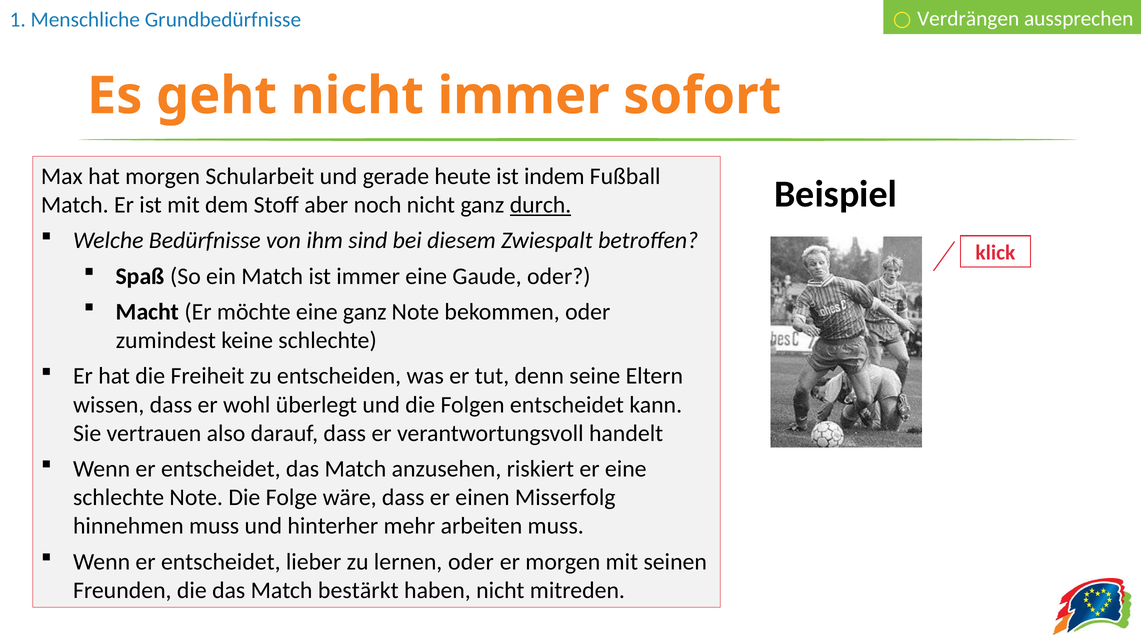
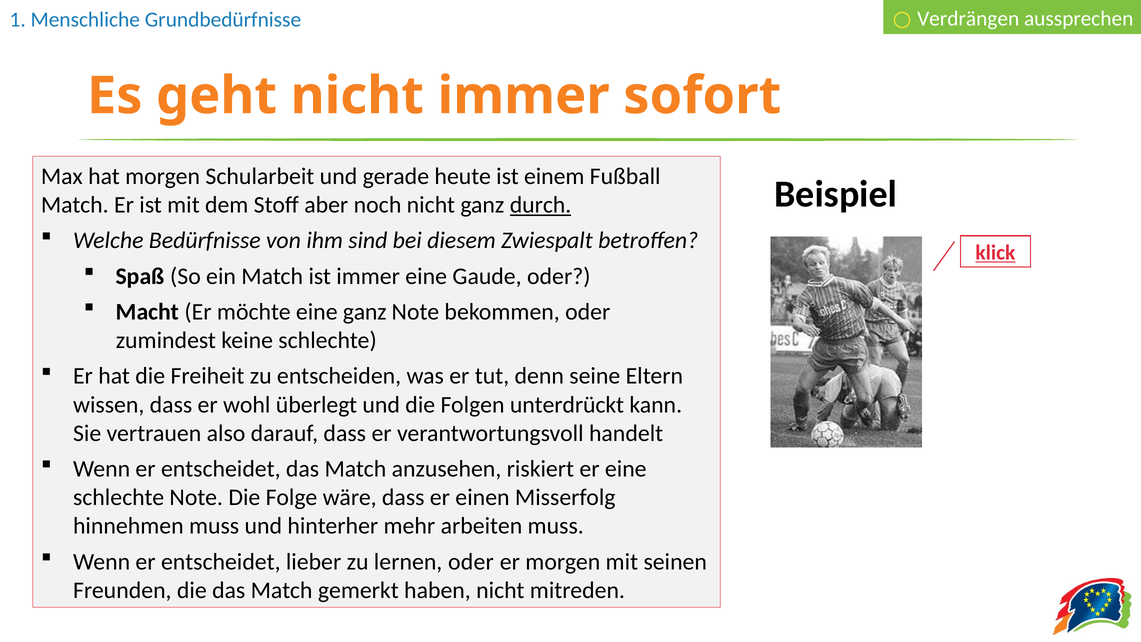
indem: indem -> einem (554, 176)
klick underline: none -> present (995, 253)
entscheidet: entscheidet -> unterdrückt (567, 405)
bestärkt: bestärkt -> gemerkt (358, 590)
